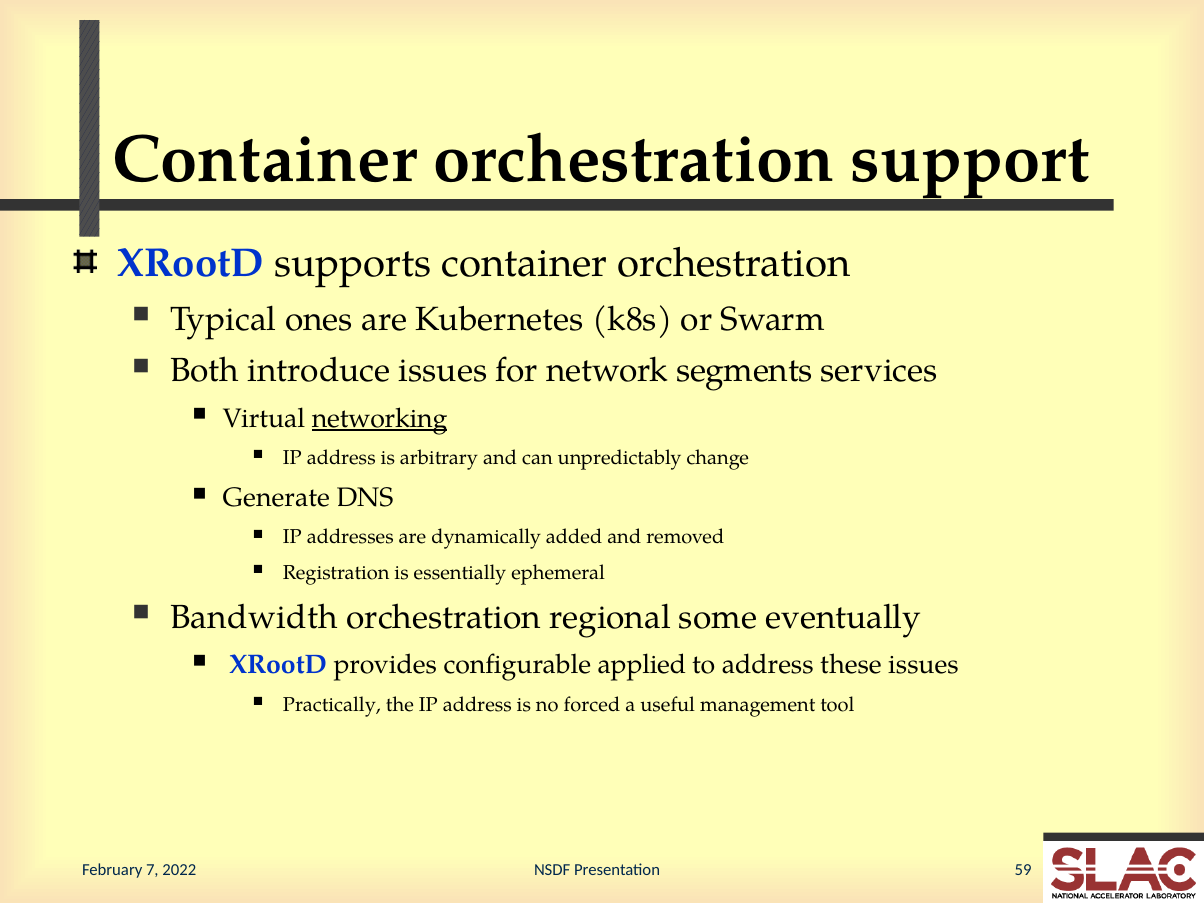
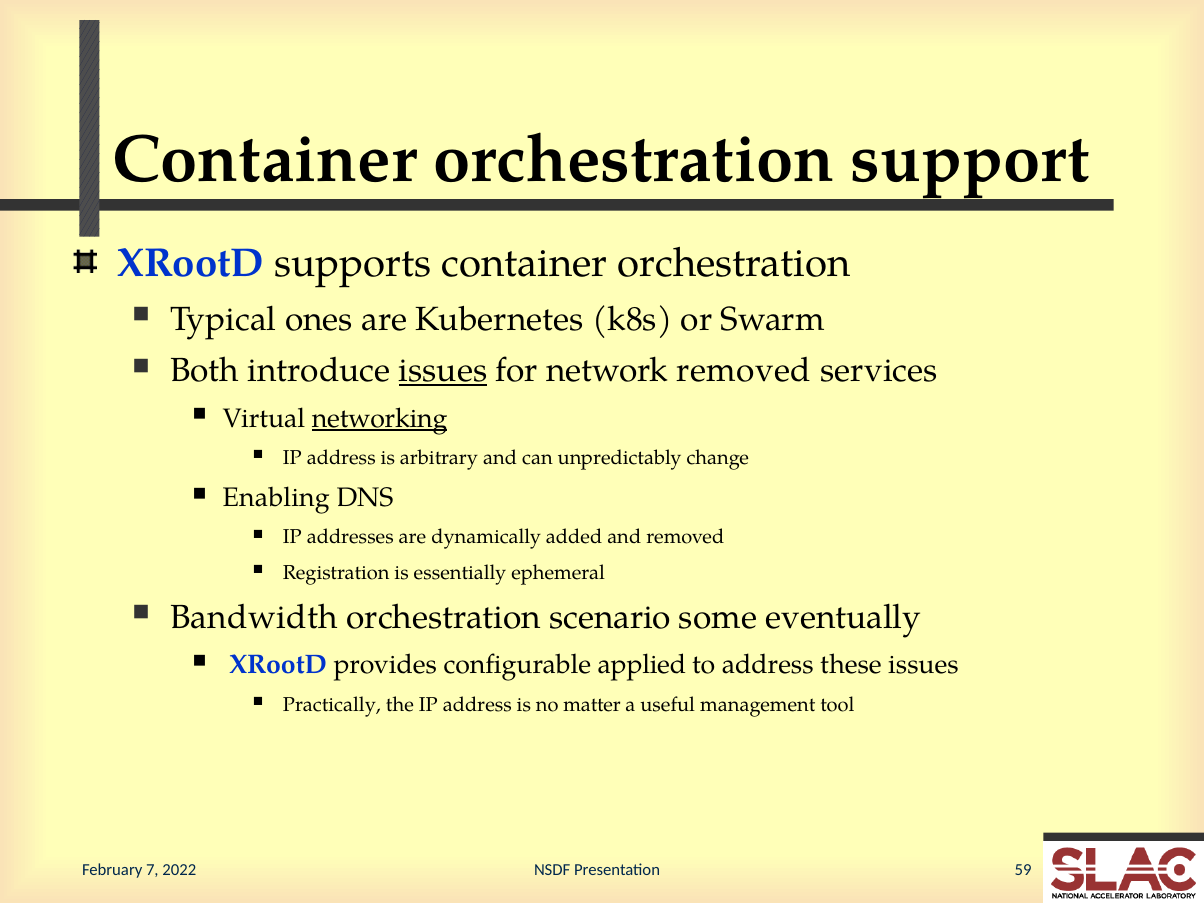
issues underline: none -> present (443, 371)
network segments: segments -> removed (744, 371)
Generate: Generate -> Enabling (276, 498)
regional: regional -> scenario (610, 618)
forced: forced -> matter (592, 704)
